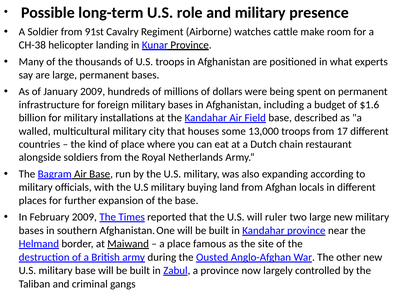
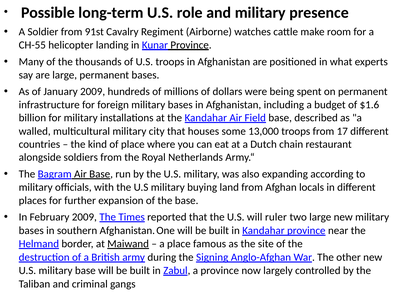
CH-38: CH-38 -> CH-55 (32, 45)
Ousted: Ousted -> Signing (212, 258)
